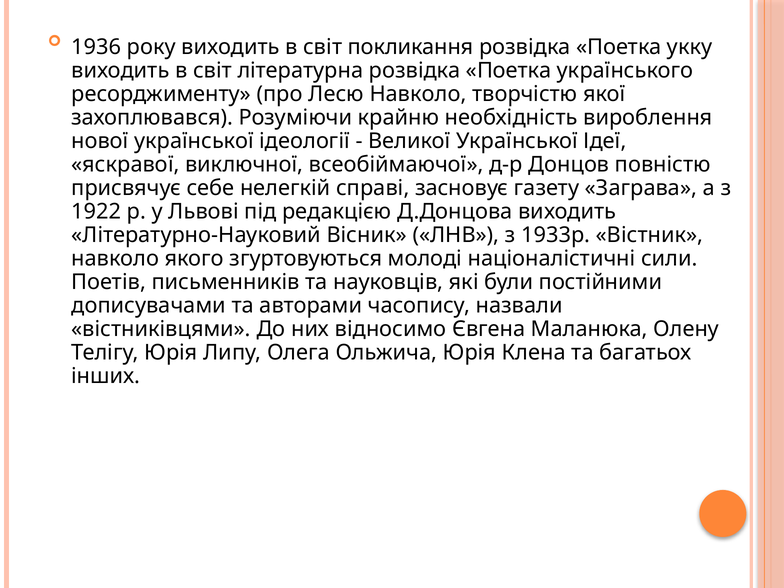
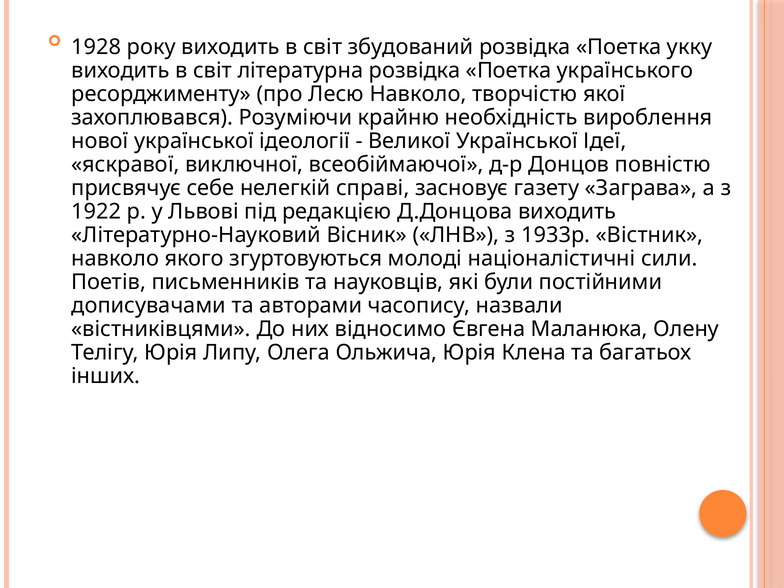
1936: 1936 -> 1928 (96, 47)
покликання: покликання -> збудований (411, 47)
